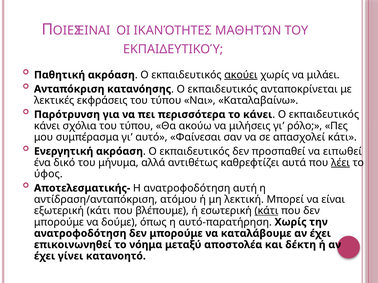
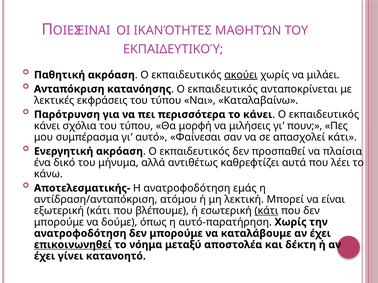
ακούω: ακούω -> μορφή (195, 126)
ρόλο: ρόλο -> πουν (305, 126)
ειπωθεί: ειπωθεί -> πλαίσια (342, 152)
λέει underline: present -> none (340, 163)
ύφος: ύφος -> κάνω (48, 174)
αυτή: αυτή -> εμάς (245, 188)
επικοινωνηθεί underline: none -> present (73, 245)
